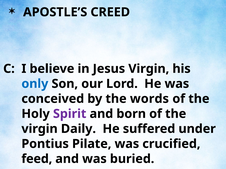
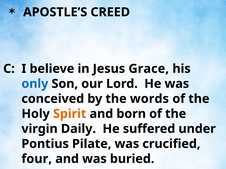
Jesus Virgin: Virgin -> Grace (149, 69)
Spirit colour: purple -> orange (70, 114)
feed: feed -> four (37, 159)
